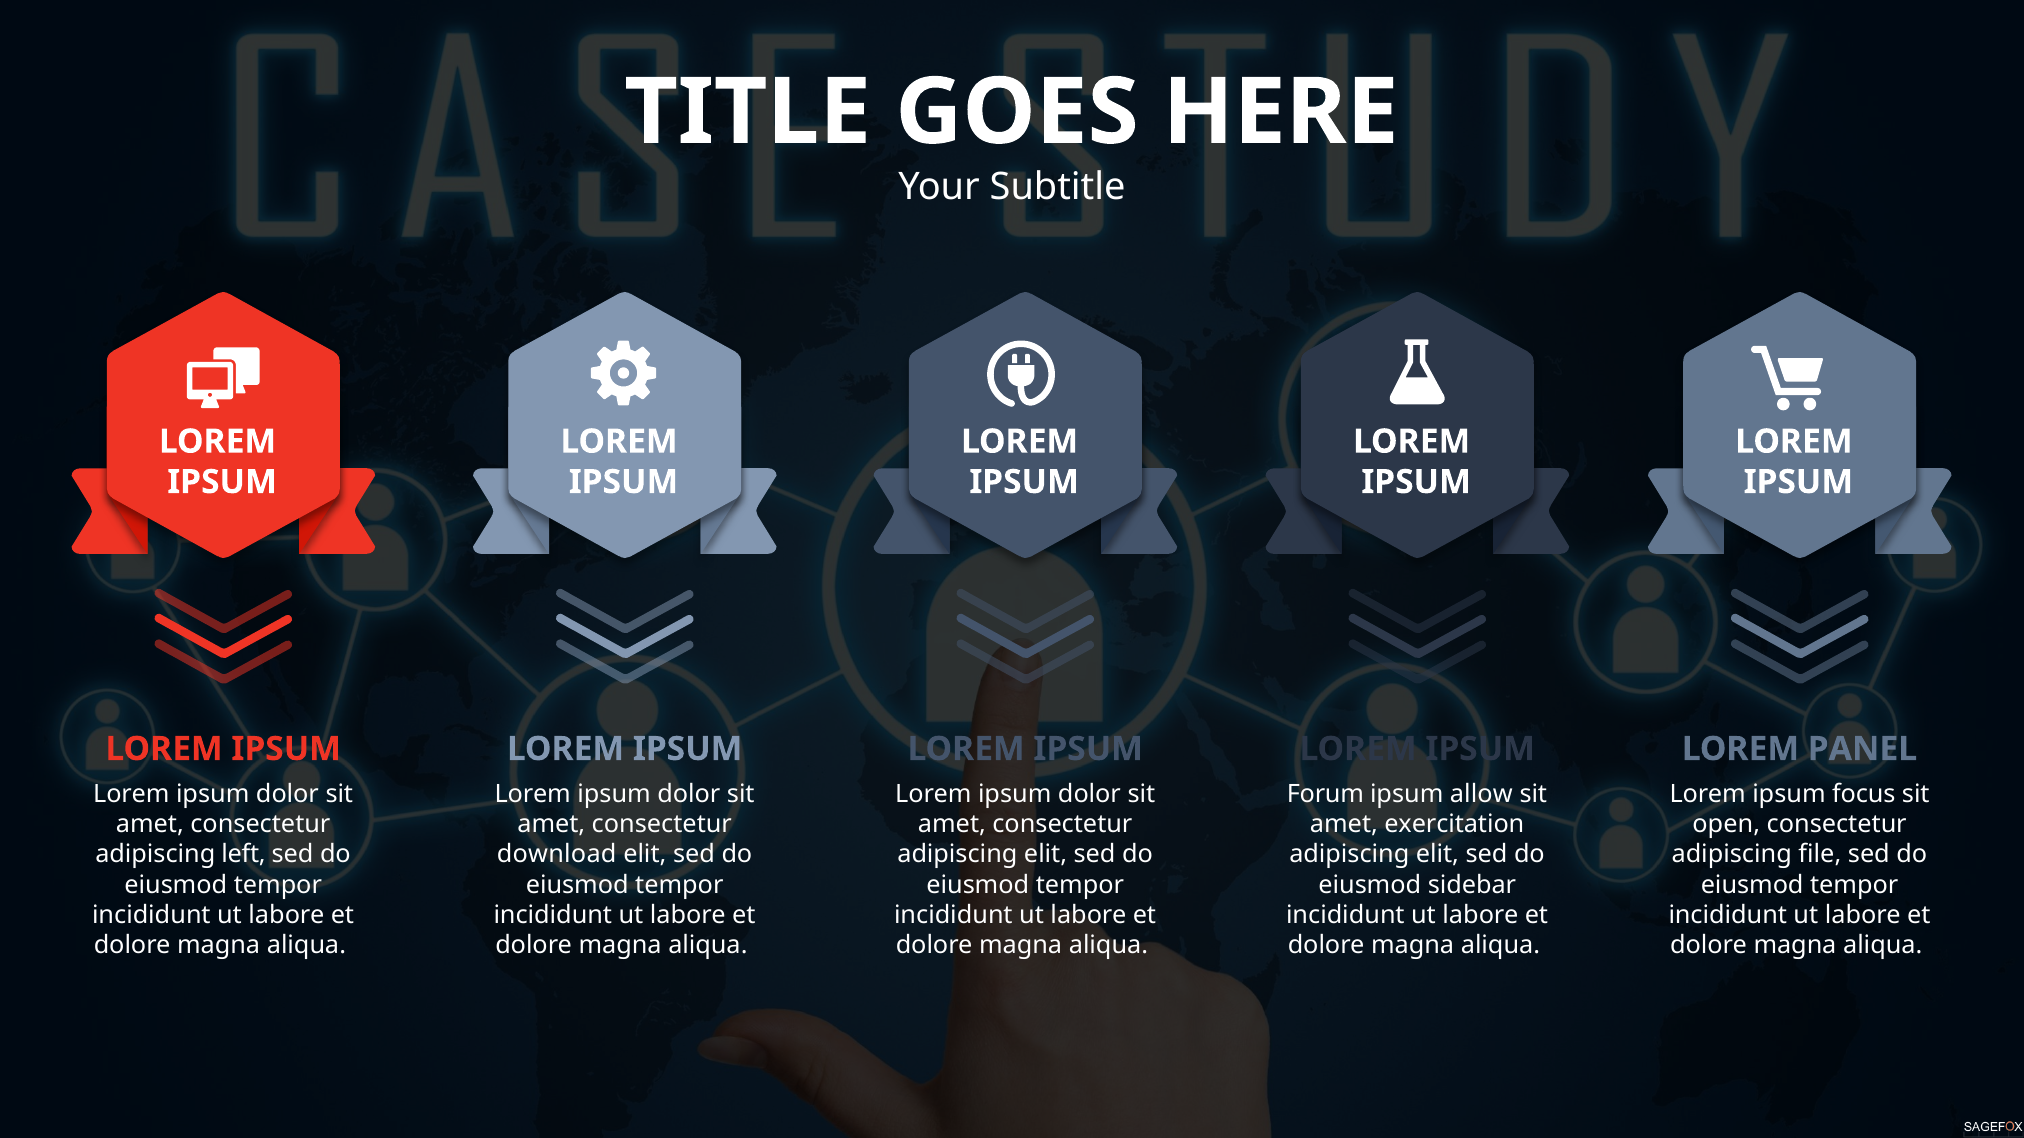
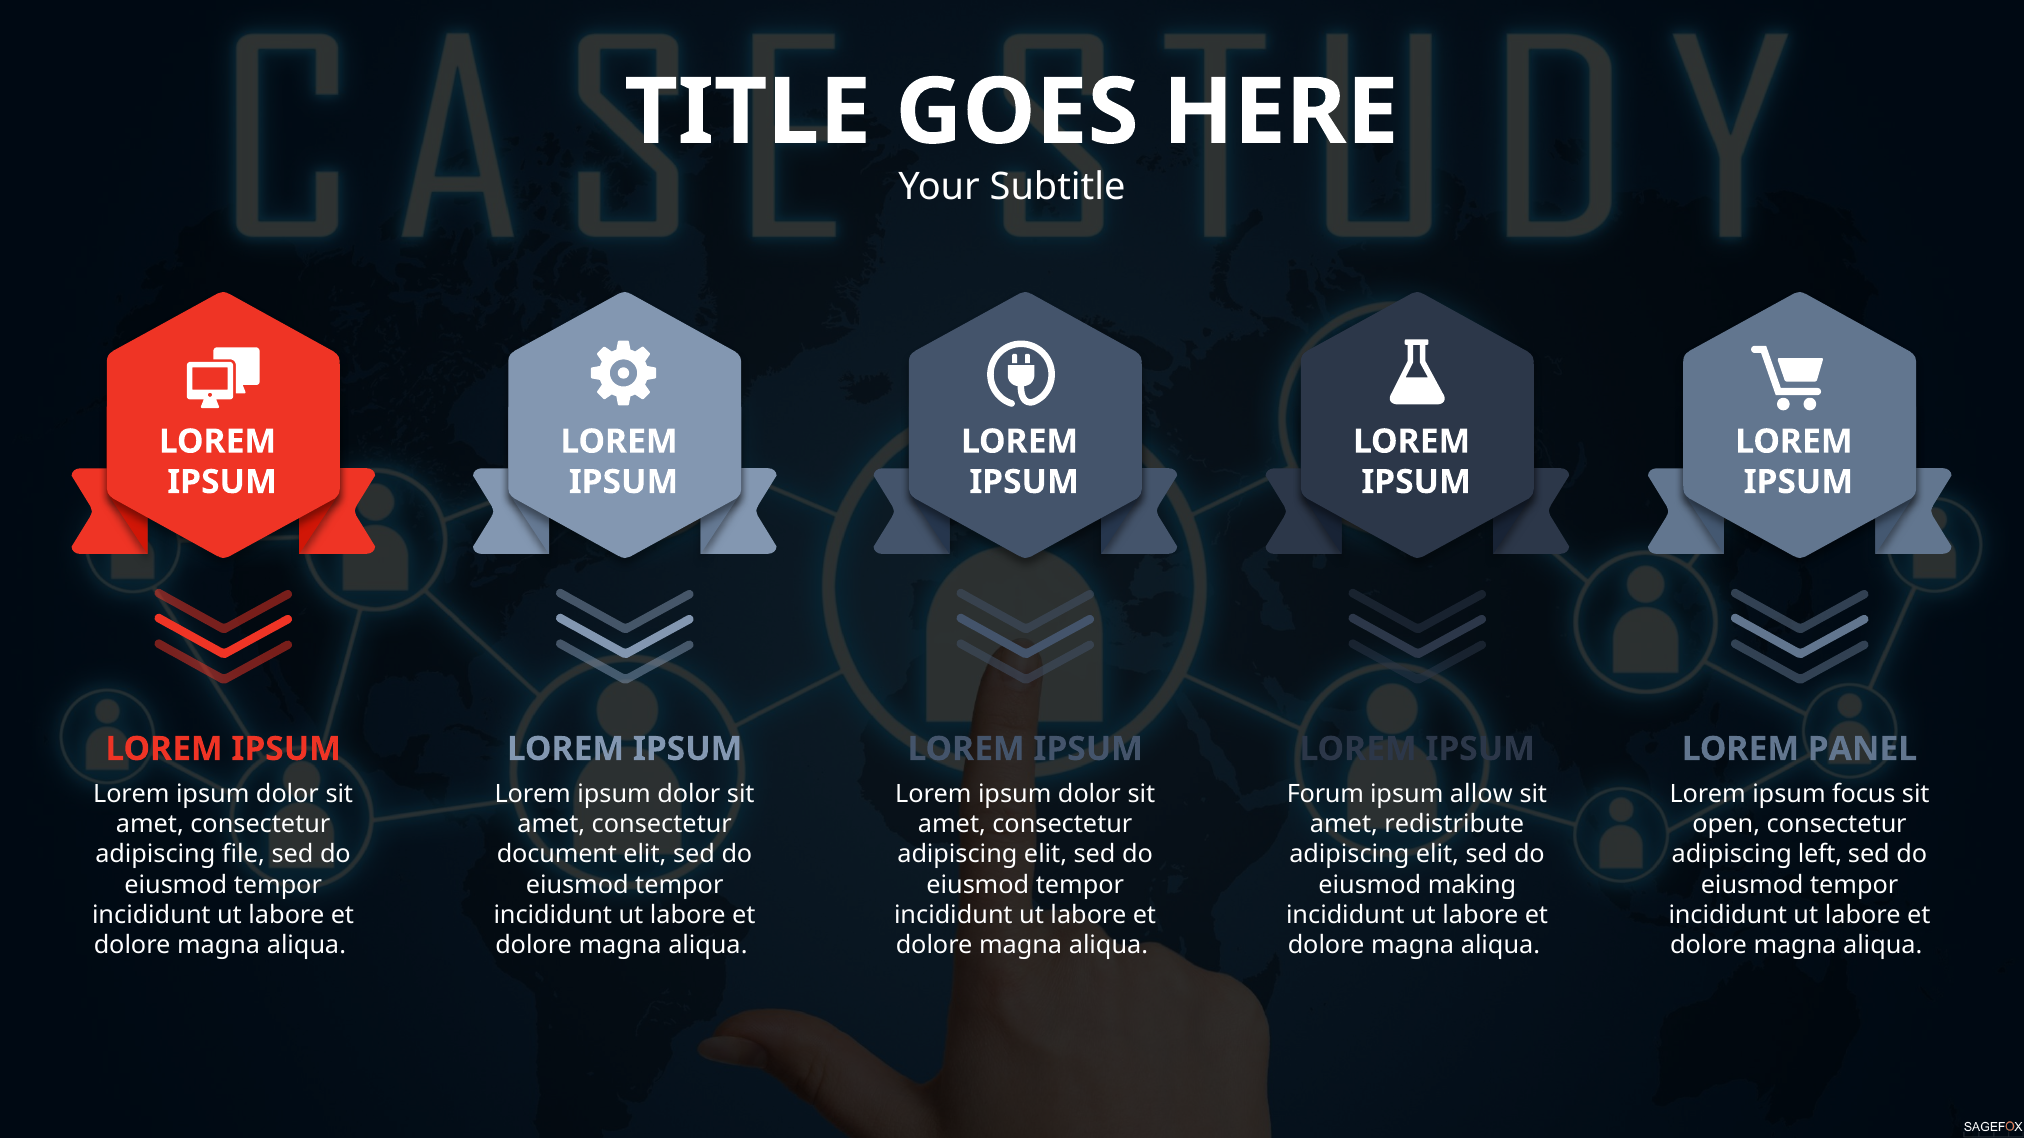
exercitation: exercitation -> redistribute (1454, 825)
left: left -> file (243, 855)
download: download -> document (557, 855)
file: file -> left (1820, 855)
sidebar: sidebar -> making (1472, 885)
